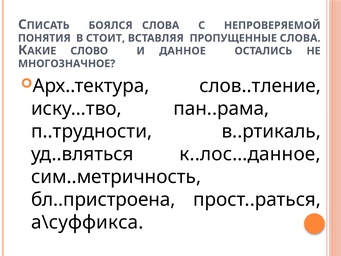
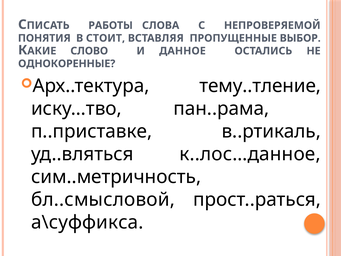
БОЯЛСЯ: БОЯЛСЯ -> РАБОТЫ (111, 25)
ПРОПУЩЕННЫЕ СЛОВА: СЛОВА -> ВЫБОР (300, 38)
МНОГОЗНАЧНОЕ: МНОГОЗНАЧНОЕ -> ОДНОКОРЕННЫЕ (67, 64)
слов..тление: слов..тление -> тему..тление (260, 86)
п..трудности: п..трудности -> п..приставке (92, 131)
бл..пристроена: бл..пристроена -> бл..смысловой (103, 199)
